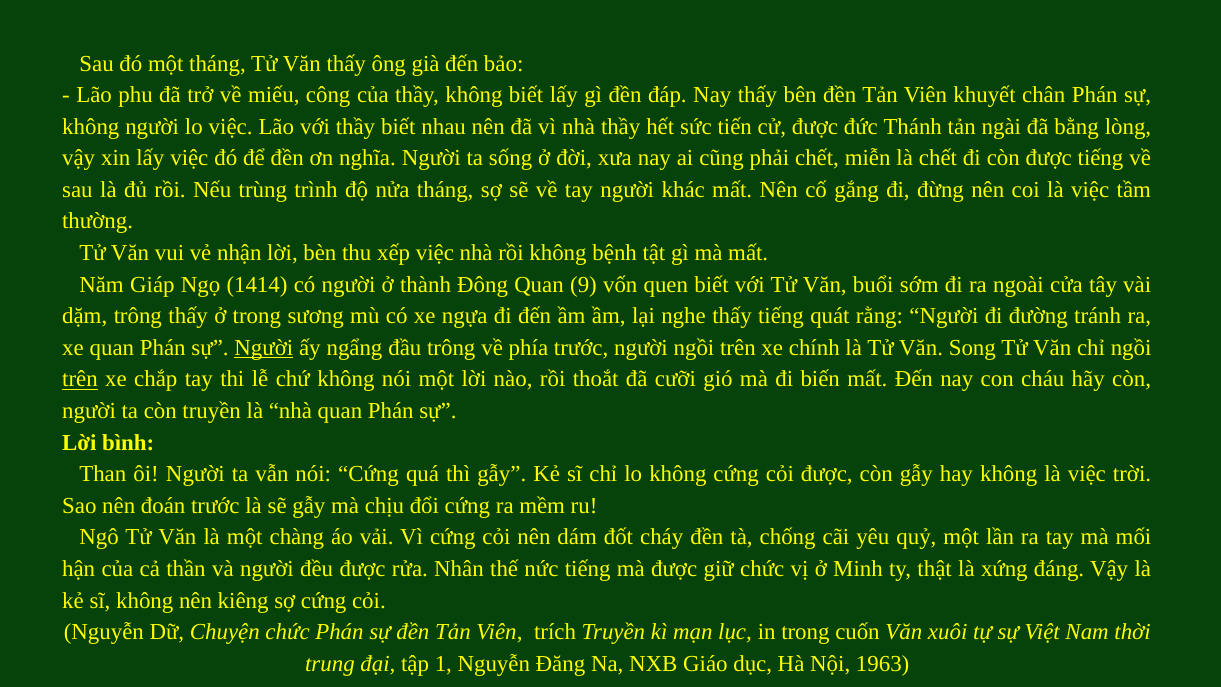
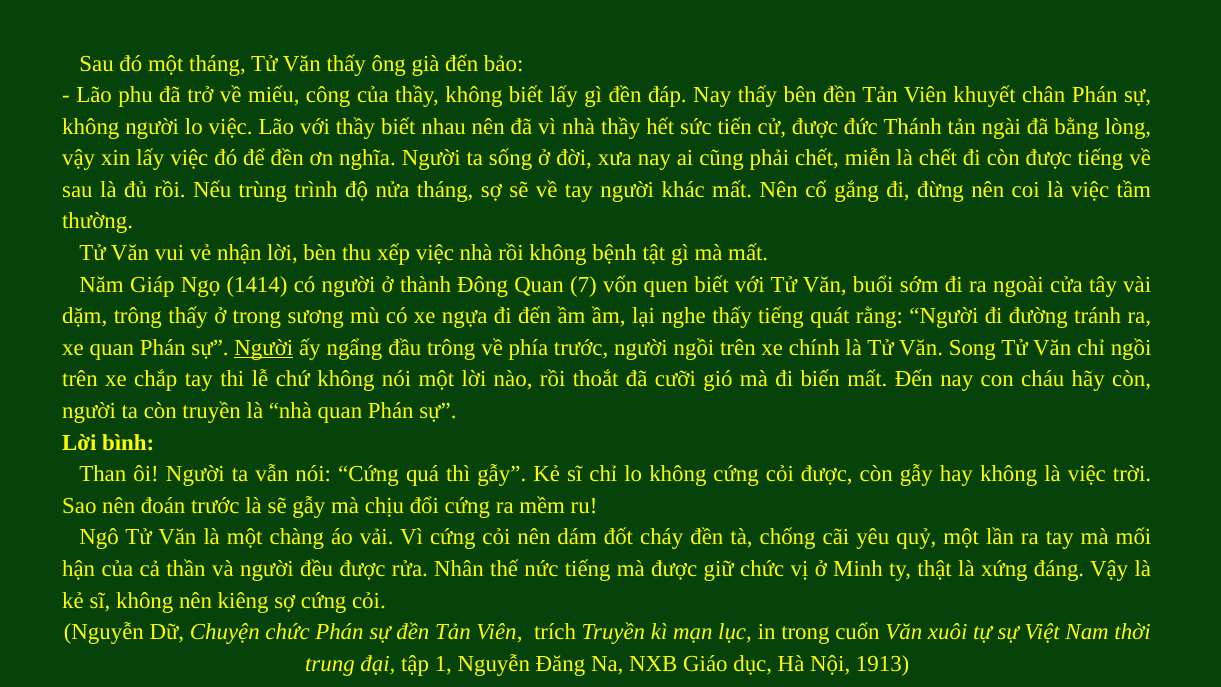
9: 9 -> 7 (583, 285)
trên underline: present -> none (80, 379)
1963: 1963 -> 1913 (883, 663)
